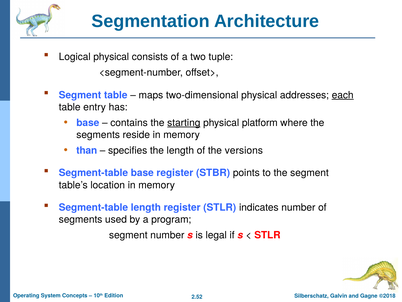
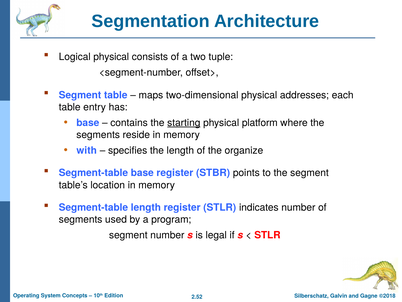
each underline: present -> none (343, 95)
than: than -> with (87, 150)
versions: versions -> organize (244, 150)
